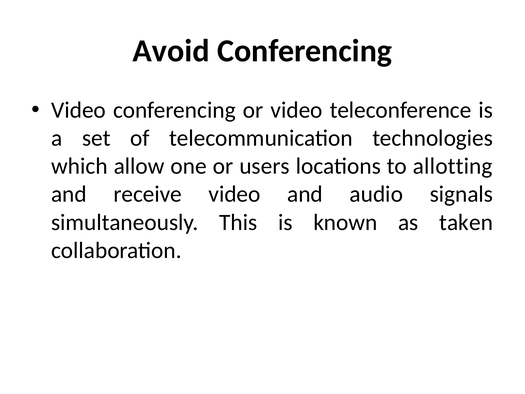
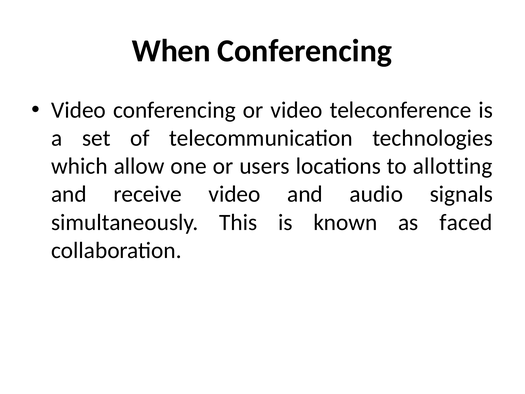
Avoid: Avoid -> When (171, 51)
taken: taken -> faced (466, 222)
